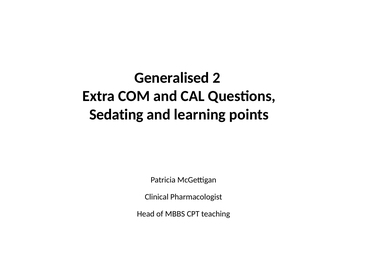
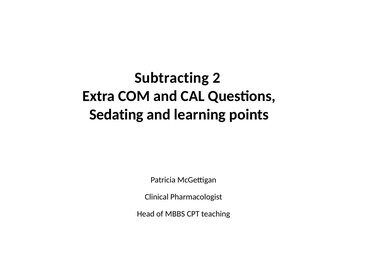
Generalised: Generalised -> Subtracting (172, 78)
